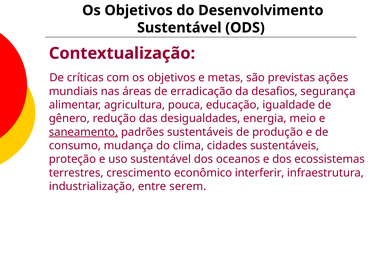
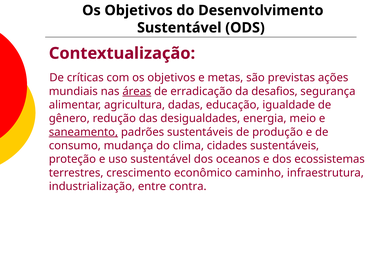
áreas underline: none -> present (137, 91)
pouca: pouca -> dadas (185, 105)
interferir: interferir -> caminho (260, 172)
serem: serem -> contra (188, 186)
